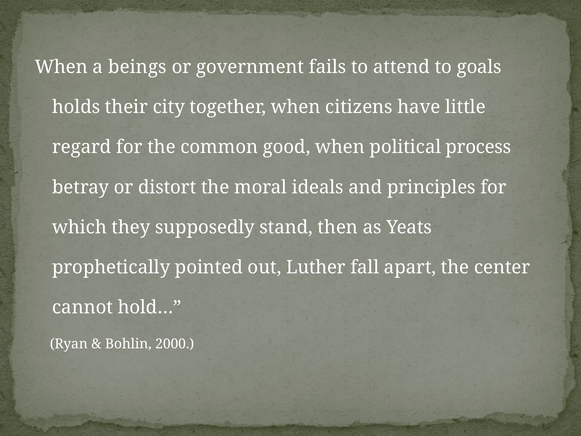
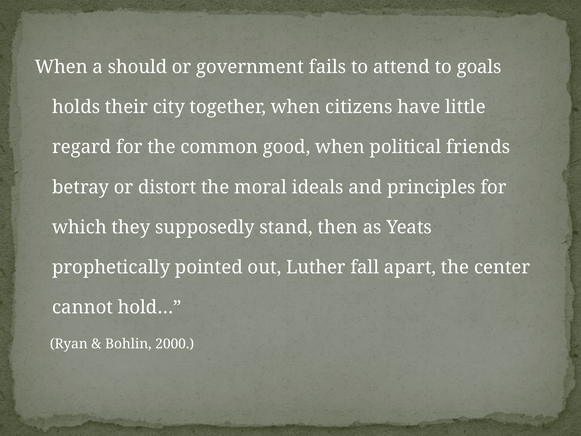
beings: beings -> should (138, 67)
process: process -> friends (478, 147)
